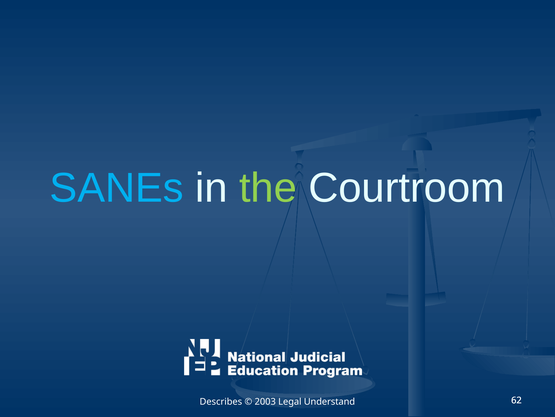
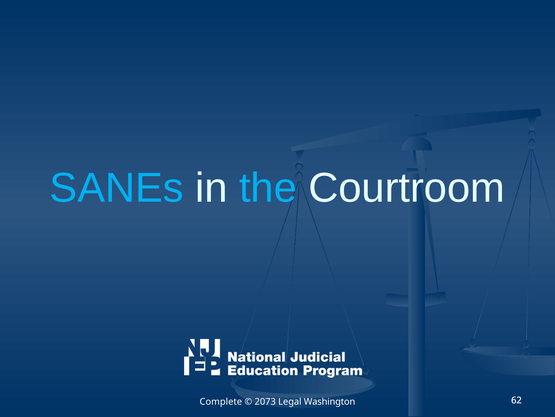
the colour: light green -> light blue (268, 188)
Describes: Describes -> Complete (221, 401)
2003: 2003 -> 2073 (265, 401)
Understand: Understand -> Washington (330, 401)
